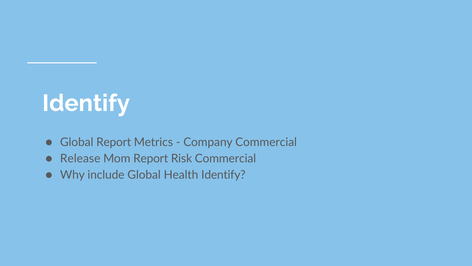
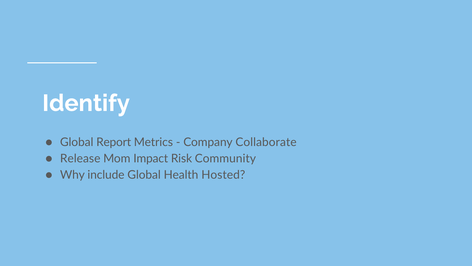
Company Commercial: Commercial -> Collaborate (266, 142)
Mom Report: Report -> Impact (151, 158)
Risk Commercial: Commercial -> Community (225, 158)
Health Identify: Identify -> Hosted (223, 175)
